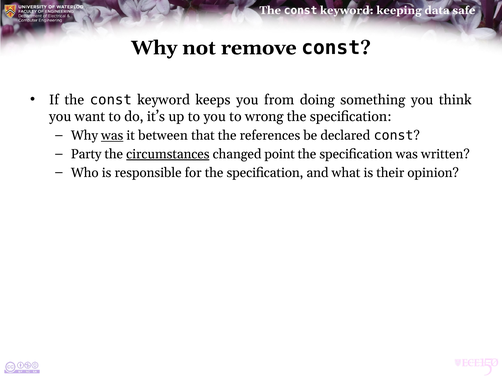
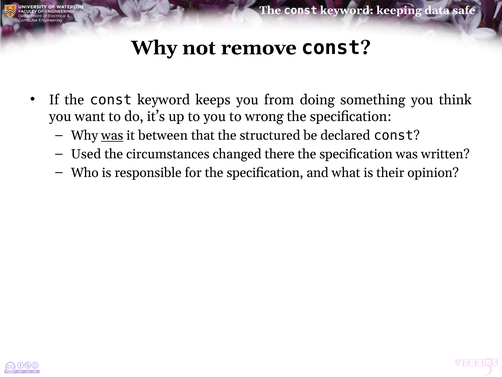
references: references -> structured (270, 135)
Party: Party -> Used (86, 154)
circumstances underline: present -> none (168, 154)
point: point -> there (280, 154)
